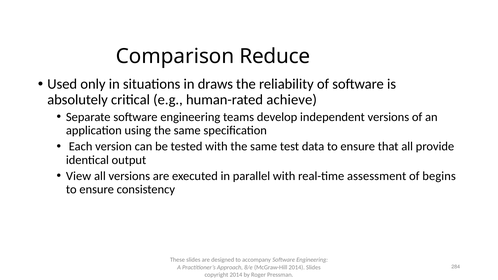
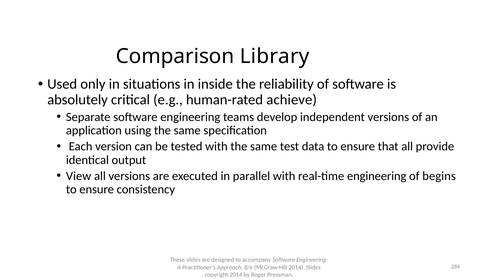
Reduce: Reduce -> Library (275, 57)
draws: draws -> inside (215, 84)
real-time assessment: assessment -> engineering (377, 176)
